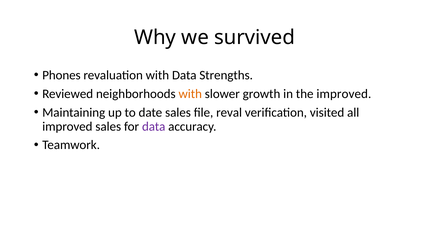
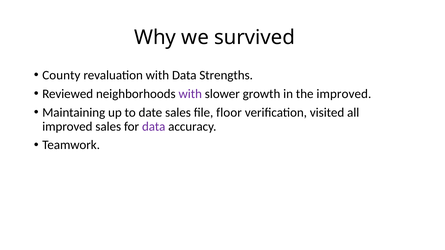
Phones: Phones -> County (61, 75)
with colour: orange -> purple (190, 94)
reval: reval -> floor (229, 113)
